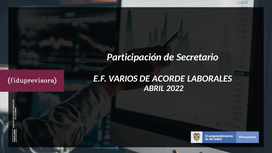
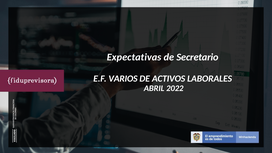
Participación: Participación -> Expectativas (134, 57)
ACORDE: ACORDE -> ACTIVOS (169, 79)
